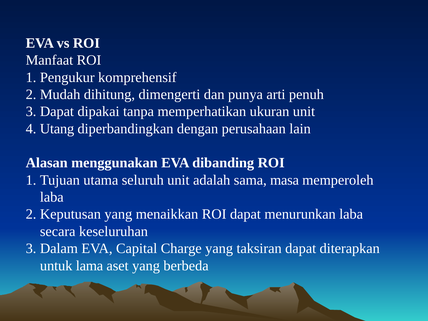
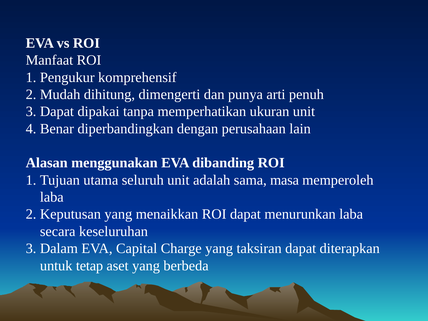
Utang: Utang -> Benar (57, 129)
lama: lama -> tetap (90, 266)
